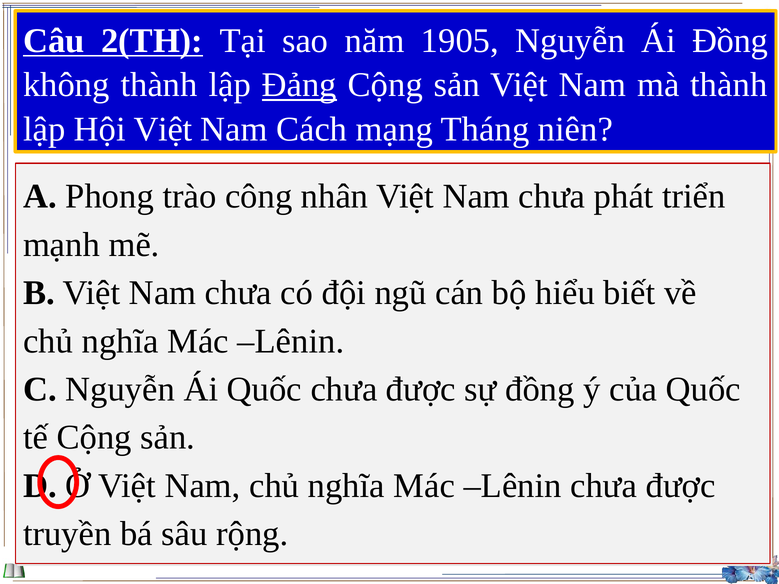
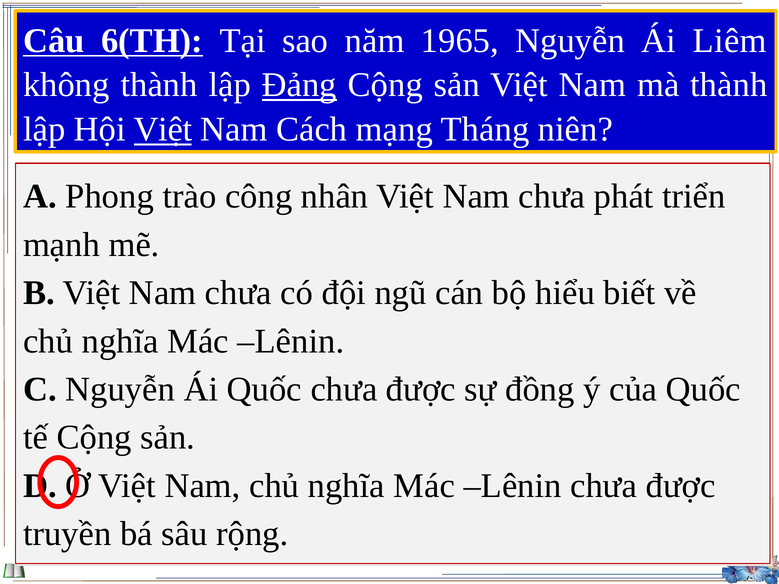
2(TH: 2(TH -> 6(TH (152, 41)
1905: 1905 -> 1965 (460, 41)
Ái Đồng: Đồng -> Liêm (730, 41)
Việt underline: none -> present (163, 129)
